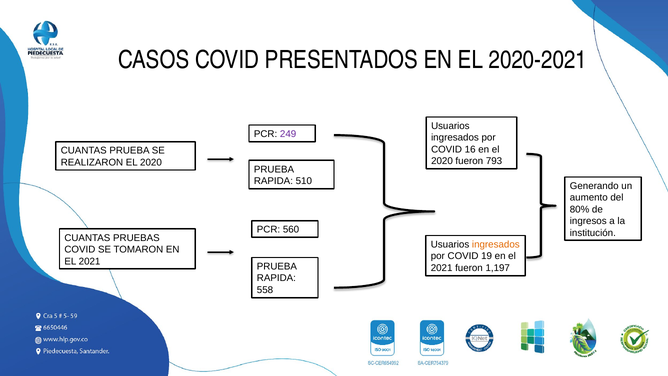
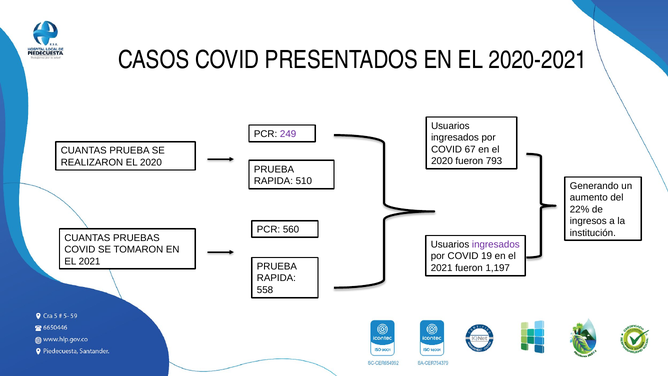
16: 16 -> 67 (470, 149)
80%: 80% -> 22% (580, 209)
ingresados colour: orange -> purple (496, 244)
